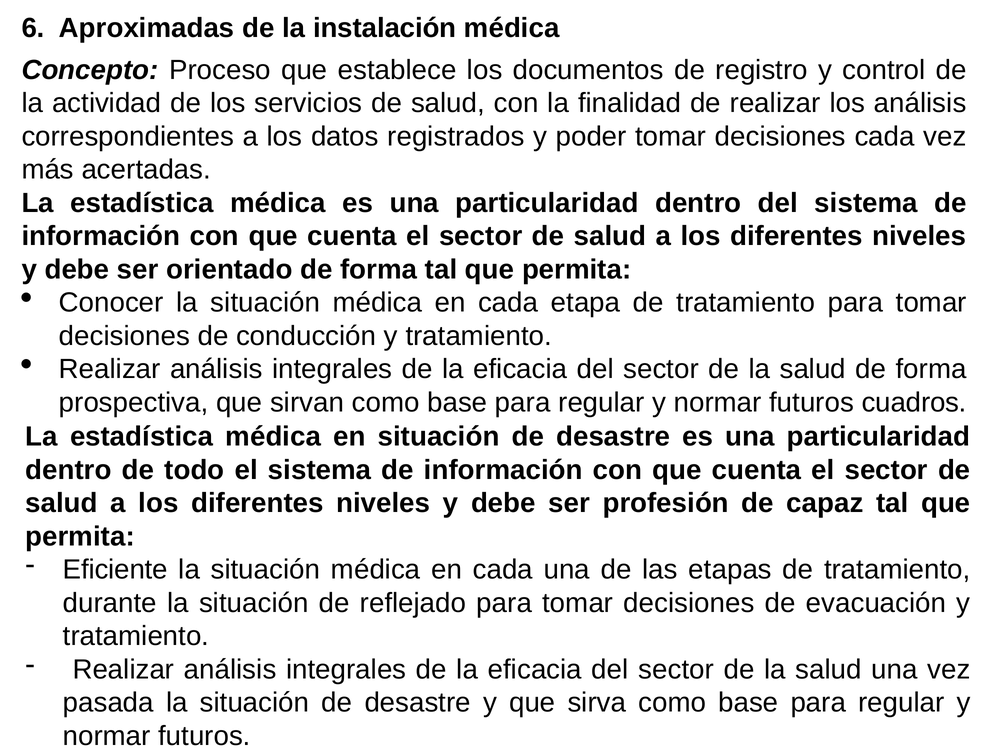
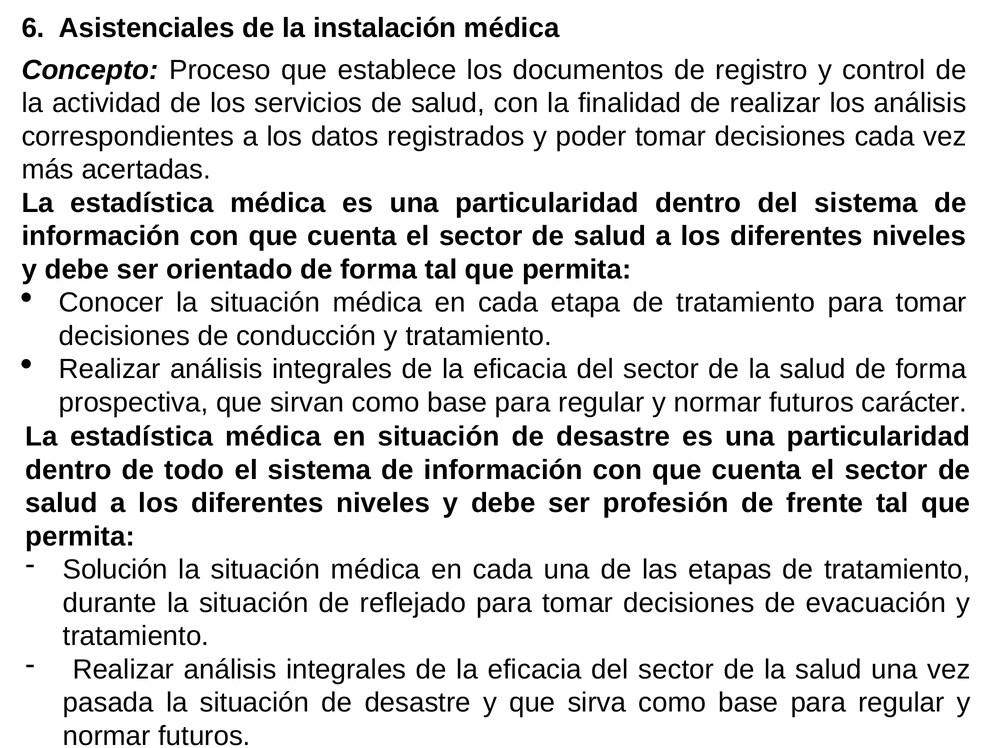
Aproximadas: Aproximadas -> Asistenciales (147, 28)
cuadros: cuadros -> carácter (914, 402)
capaz: capaz -> frente (825, 503)
Eficiente: Eficiente -> Solución (115, 570)
